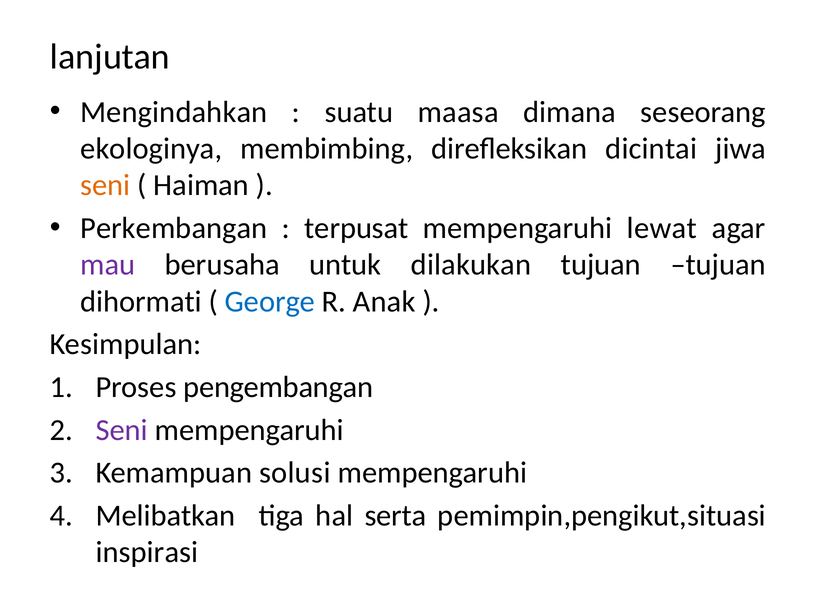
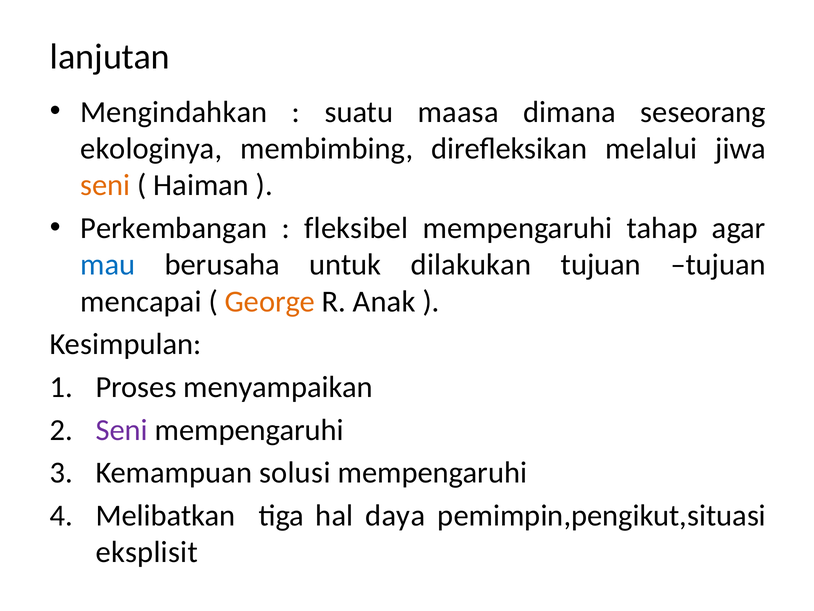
dicintai: dicintai -> melalui (651, 148)
terpusat: terpusat -> fleksibel (356, 228)
lewat: lewat -> tahap (662, 228)
mau colour: purple -> blue (108, 265)
dihormati: dihormati -> mencapai (141, 301)
George colour: blue -> orange (270, 301)
pengembangan: pengembangan -> menyampaikan (278, 387)
serta: serta -> daya (395, 515)
inspirasi: inspirasi -> eksplisit (147, 552)
